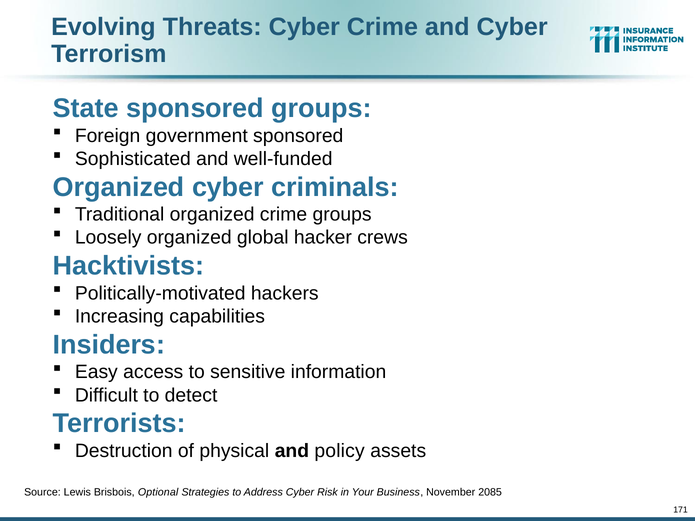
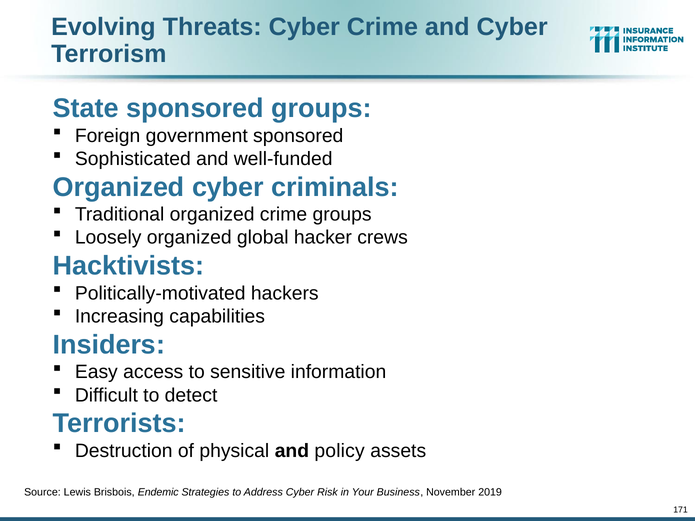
Optional: Optional -> Endemic (158, 493)
2085: 2085 -> 2019 (490, 493)
